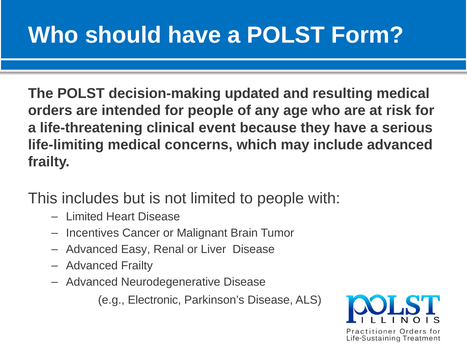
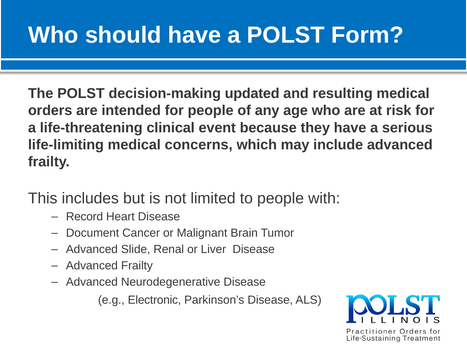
Limited: Limited -> Record (84, 217)
Incentives: Incentives -> Document (93, 233)
Easy: Easy -> Slide (136, 250)
